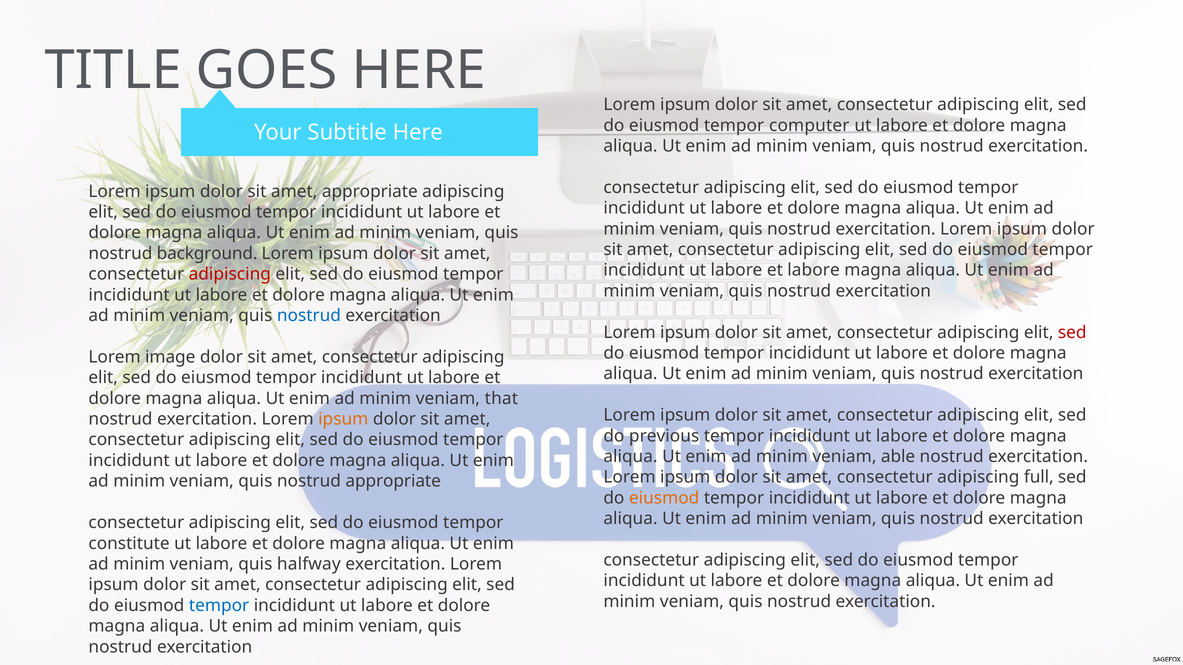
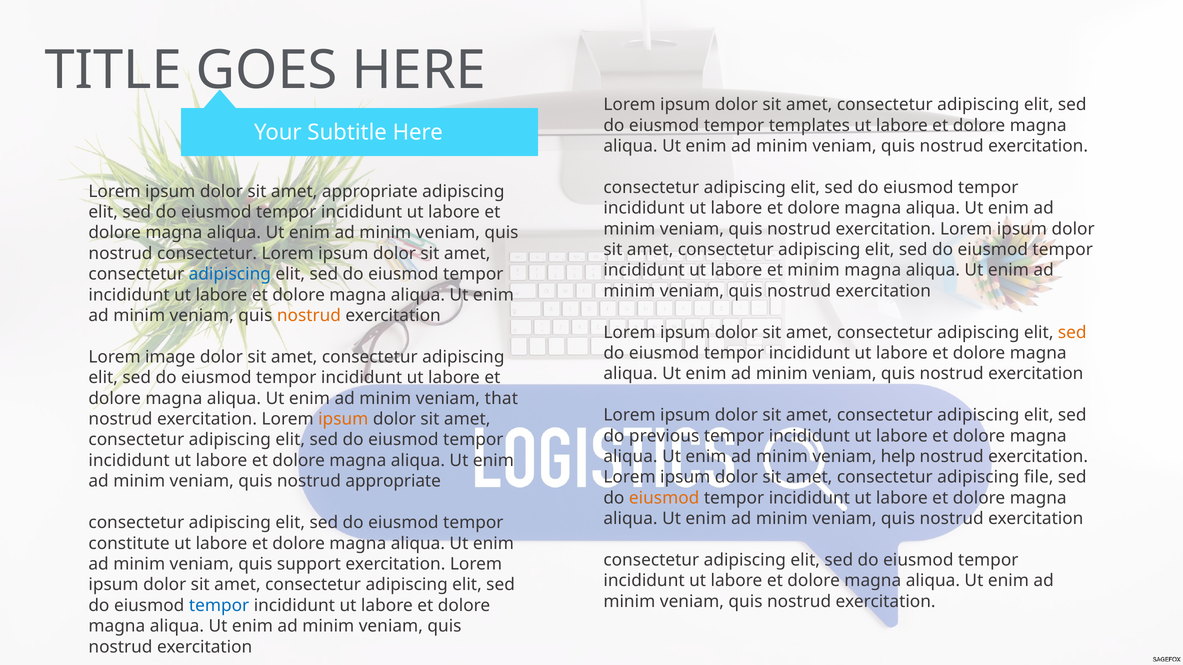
computer: computer -> templates (809, 125)
nostrud background: background -> consectetur (207, 254)
et labore: labore -> minim (814, 270)
adipiscing colour: red -> blue (230, 274)
nostrud colour: blue -> orange (309, 316)
sed colour: red -> orange (1072, 333)
able: able -> help (898, 457)
full: full -> file (1039, 478)
halfway: halfway -> support (309, 564)
